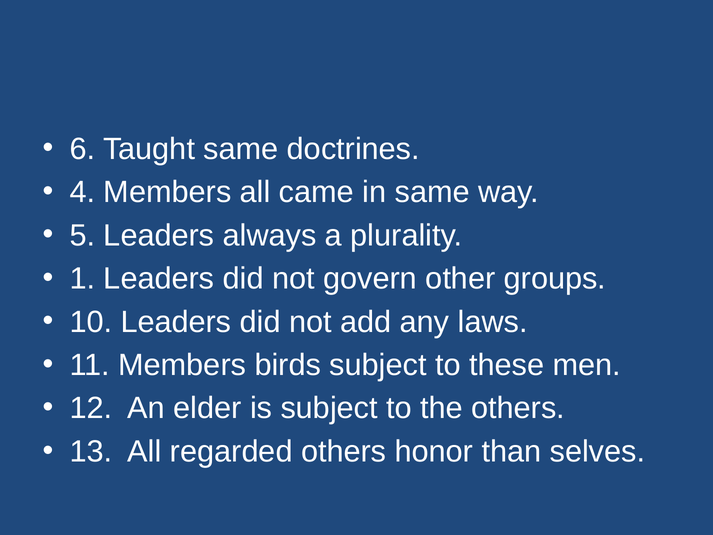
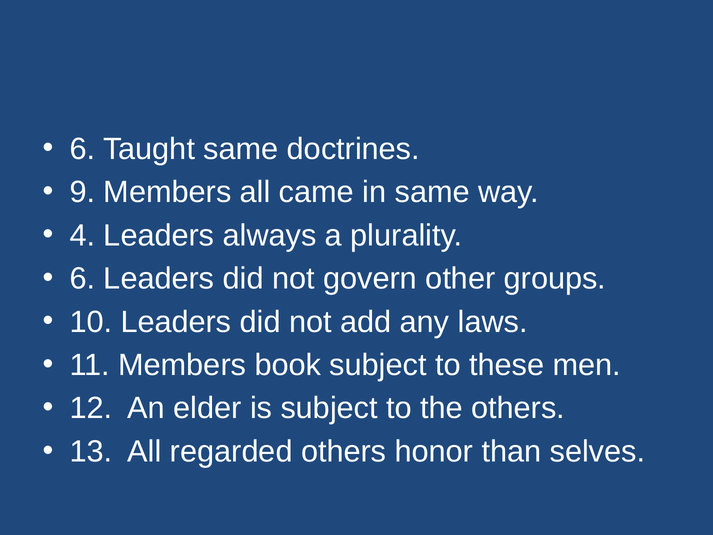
4: 4 -> 9 (82, 192)
5: 5 -> 4 (82, 235)
1: 1 -> 6 (82, 279)
birds: birds -> book (288, 365)
